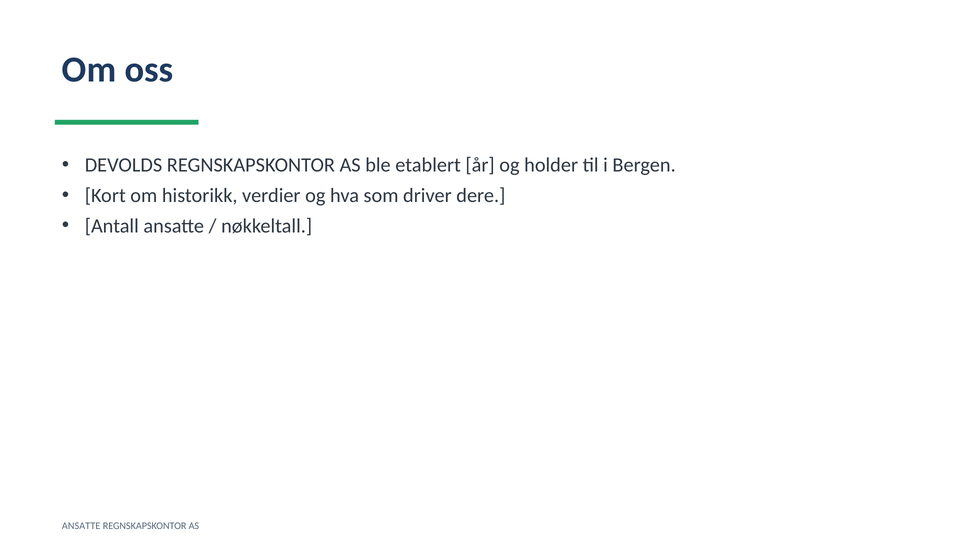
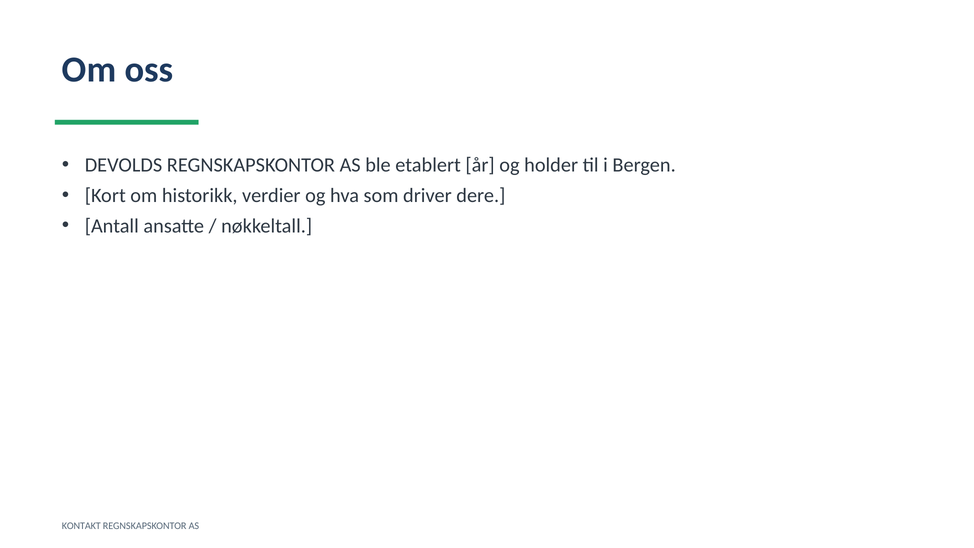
ANSATTE: ANSATTE -> KONTAKT (81, 526)
